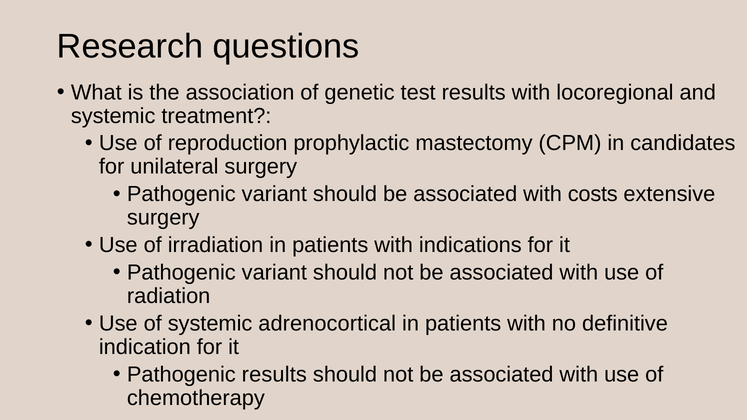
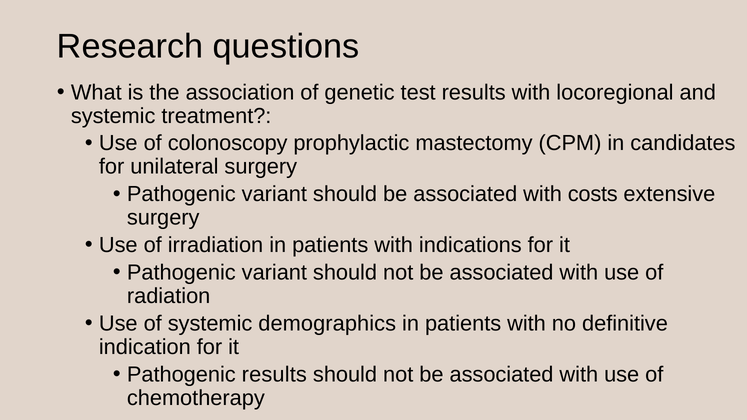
reproduction: reproduction -> colonoscopy (228, 143)
adrenocortical: adrenocortical -> demographics (327, 324)
